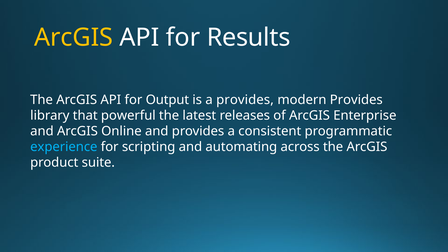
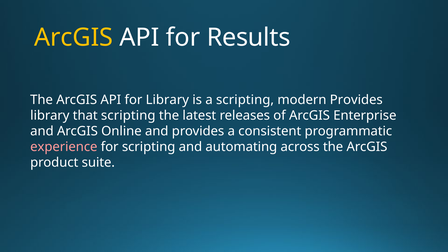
for Output: Output -> Library (167, 100)
a provides: provides -> scripting (245, 100)
that powerful: powerful -> scripting (128, 116)
experience colour: light blue -> pink (64, 147)
